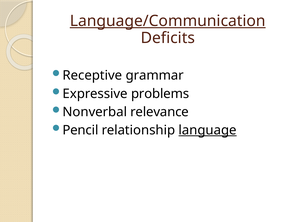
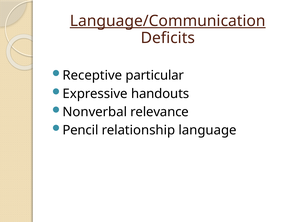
grammar: grammar -> particular (155, 75)
problems: problems -> handouts (160, 94)
language underline: present -> none (208, 130)
